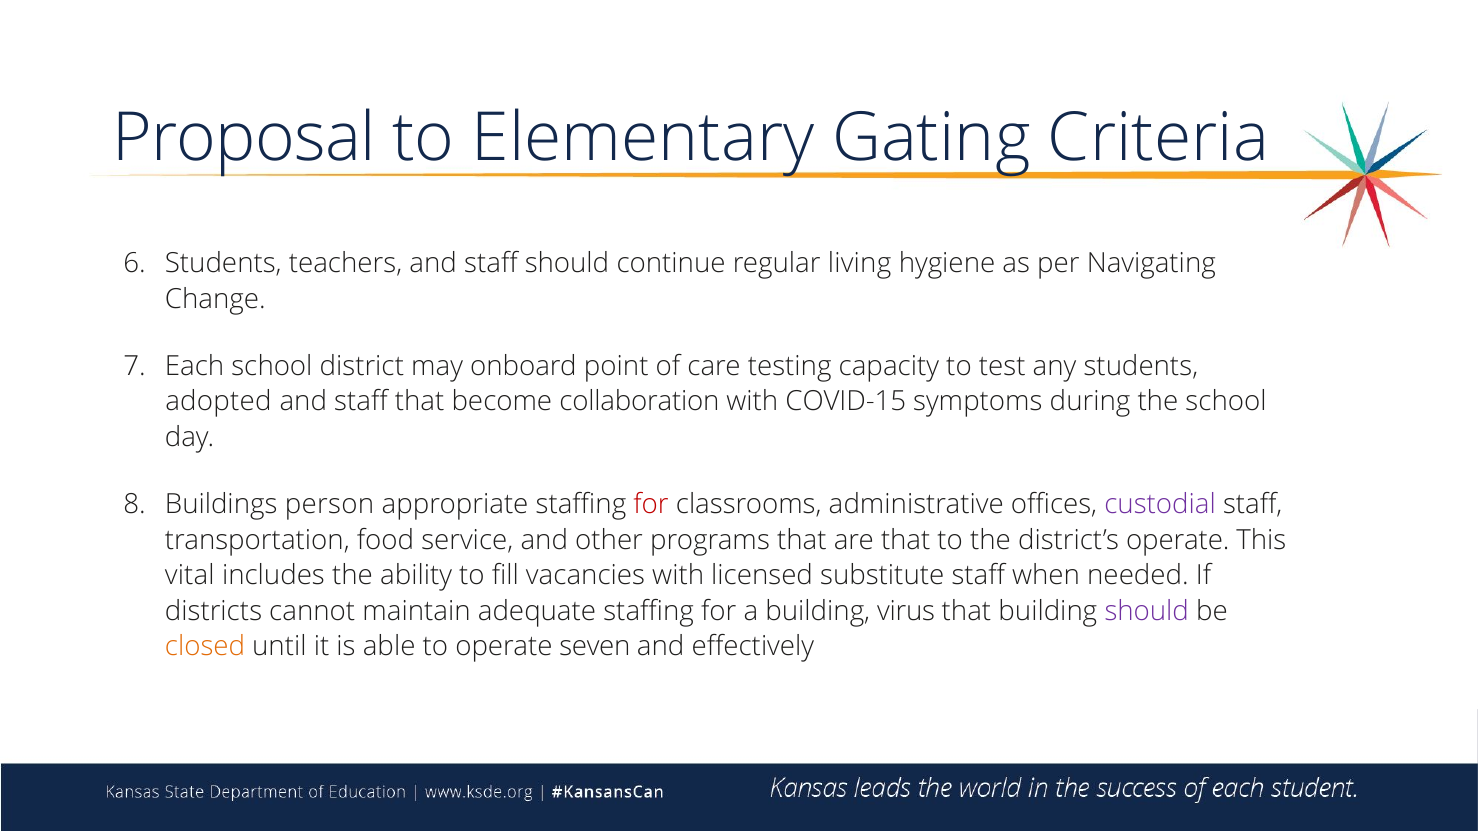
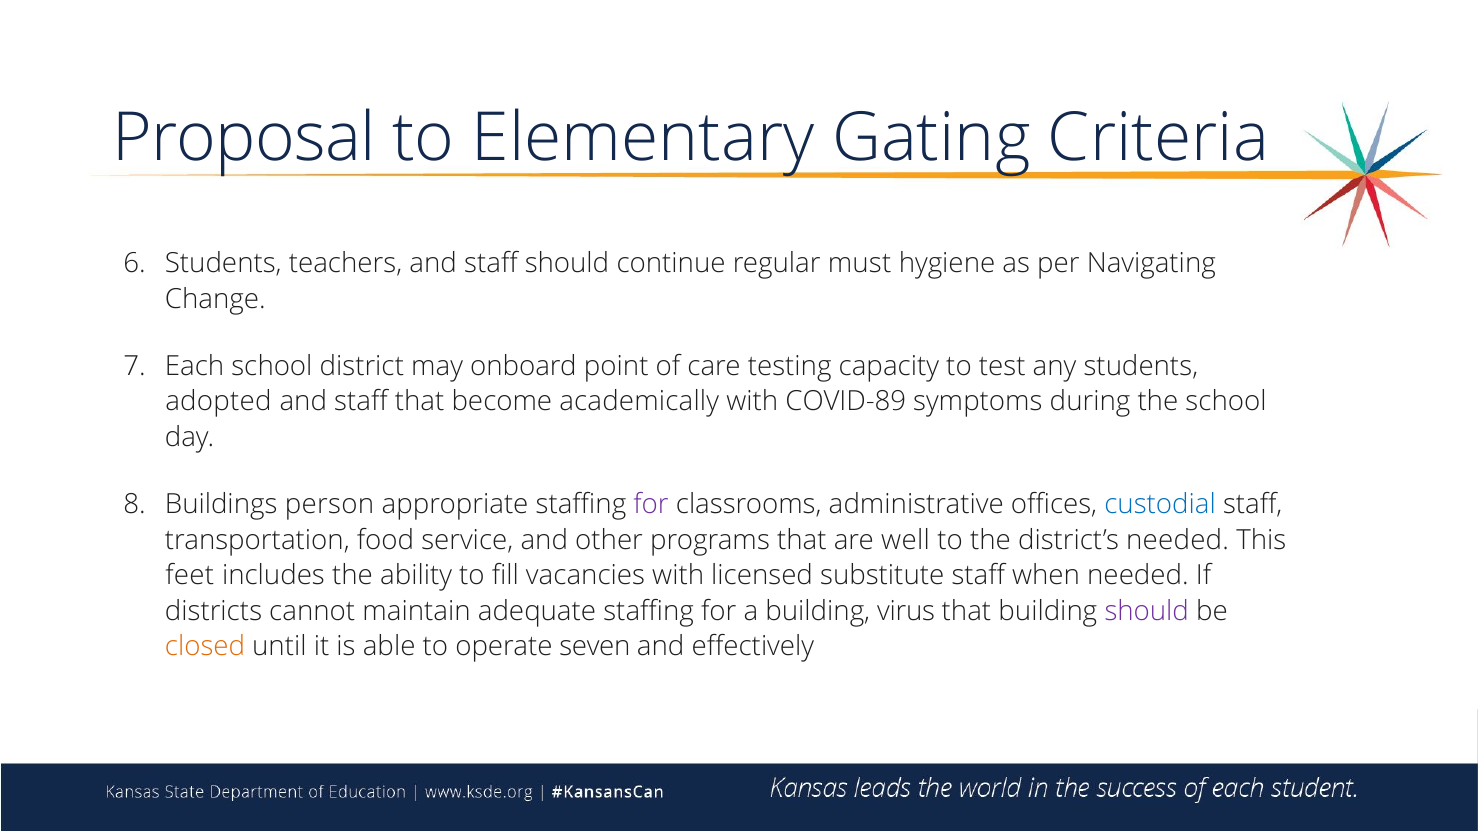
living: living -> must (860, 264)
collaboration: collaboration -> academically (639, 402)
COVID-15: COVID-15 -> COVID-89 (846, 402)
for colour: red -> purple (651, 505)
custodial colour: purple -> blue (1160, 505)
are that: that -> well (906, 540)
district’s operate: operate -> needed (1178, 540)
vital: vital -> feet (190, 576)
